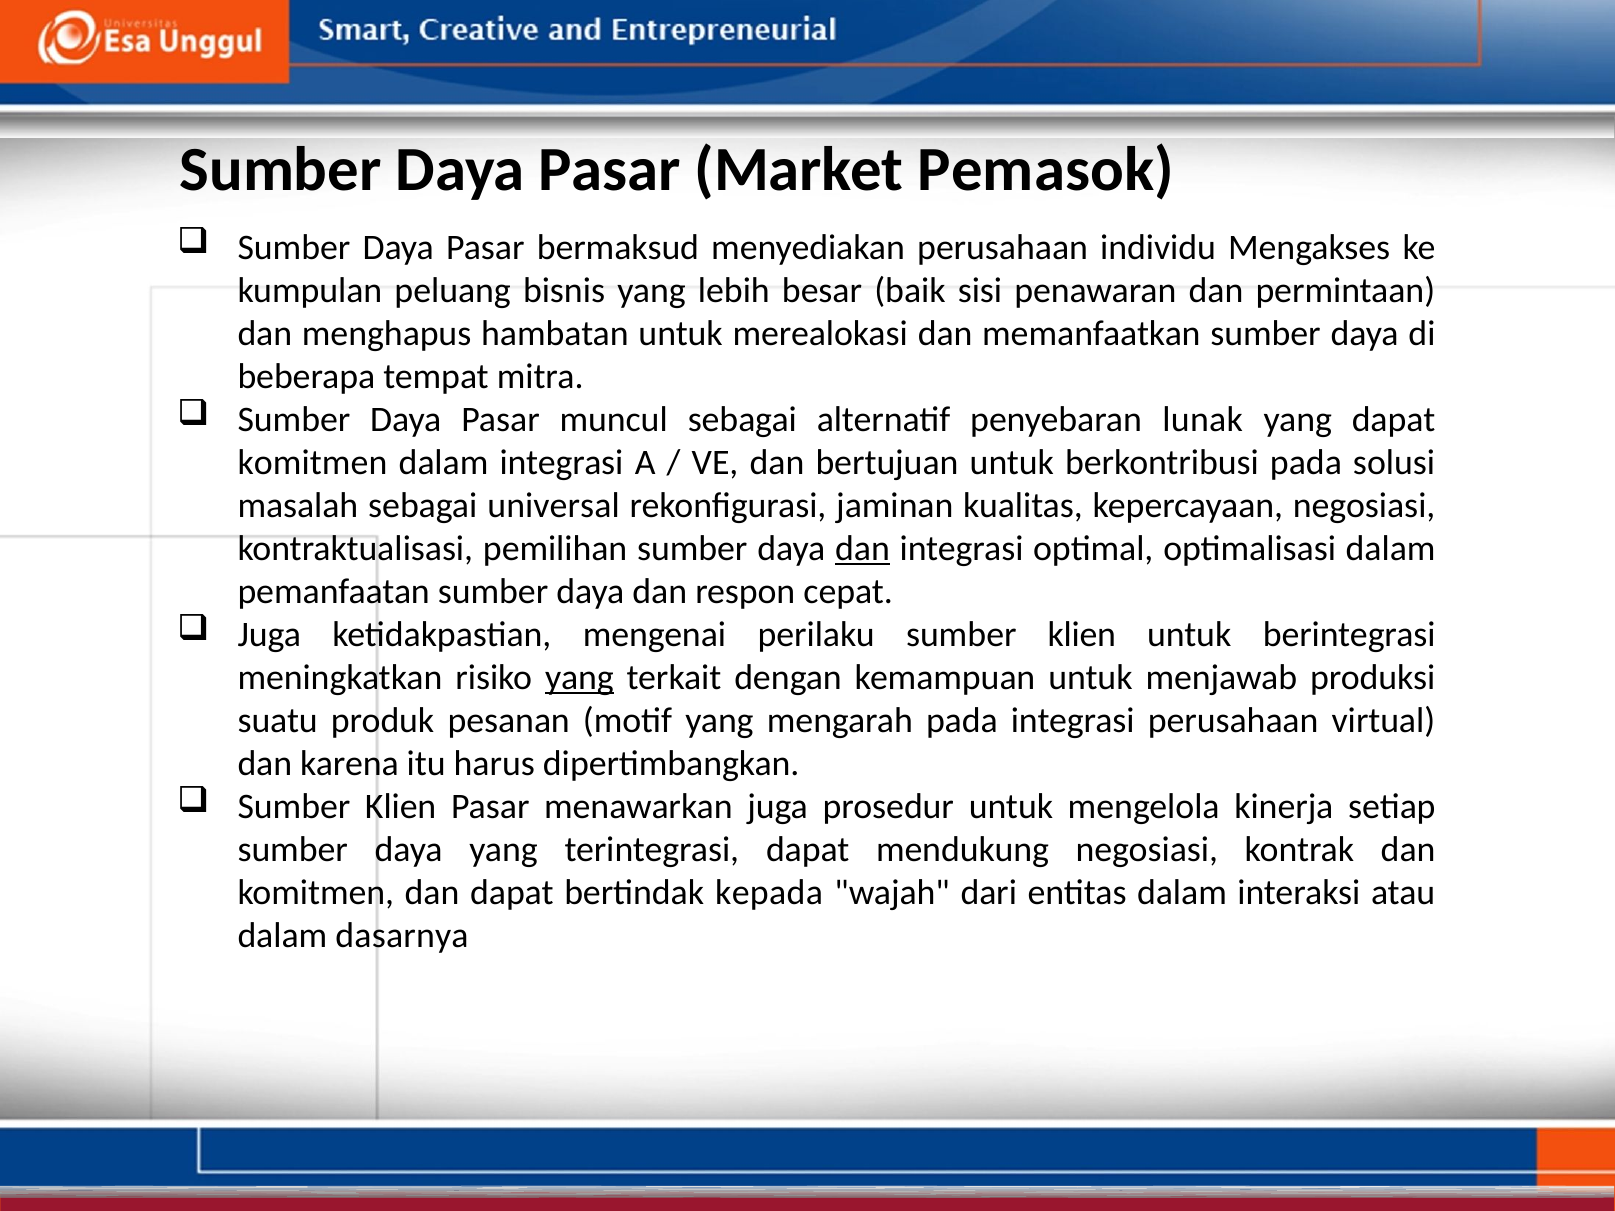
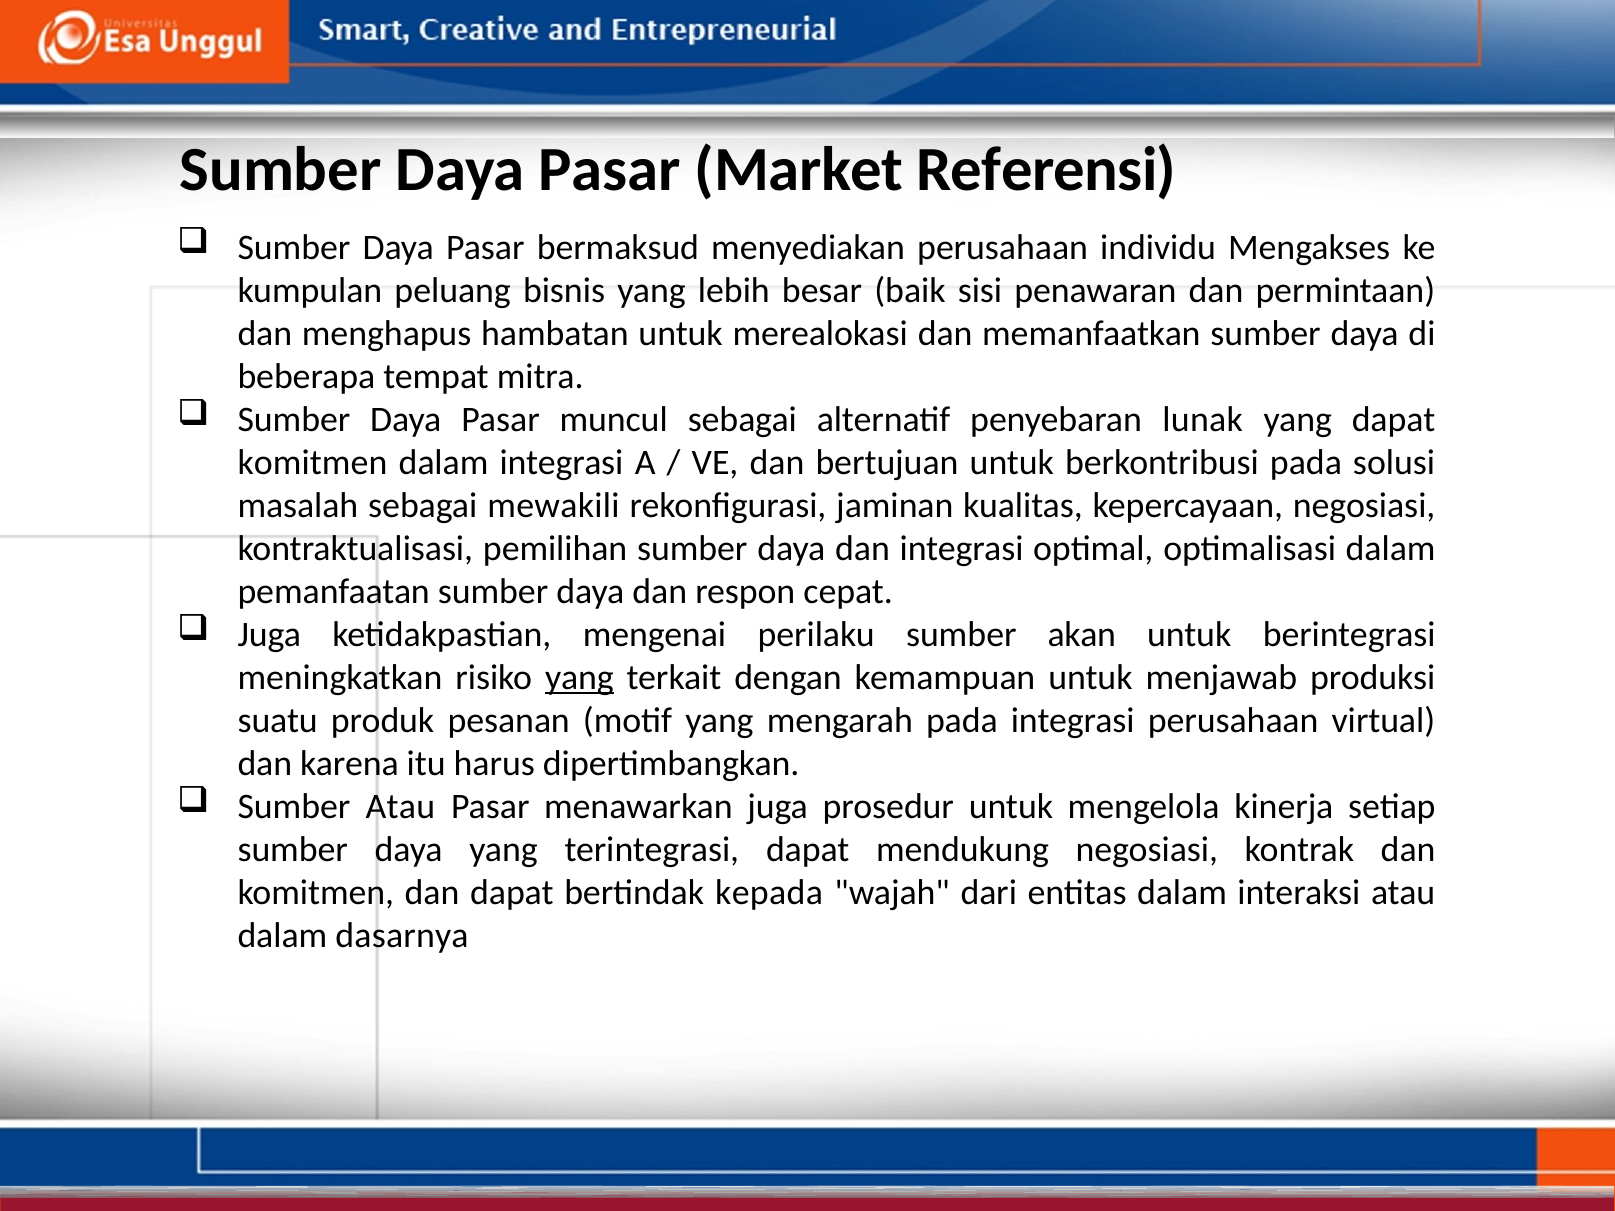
Pemasok: Pemasok -> Referensi (1046, 170)
universal: universal -> mewakili (553, 506)
dan underline: present -> none (863, 549)
perilaku sumber klien: klien -> akan (1082, 635)
Klien: Klien -> Atau (400, 807)
